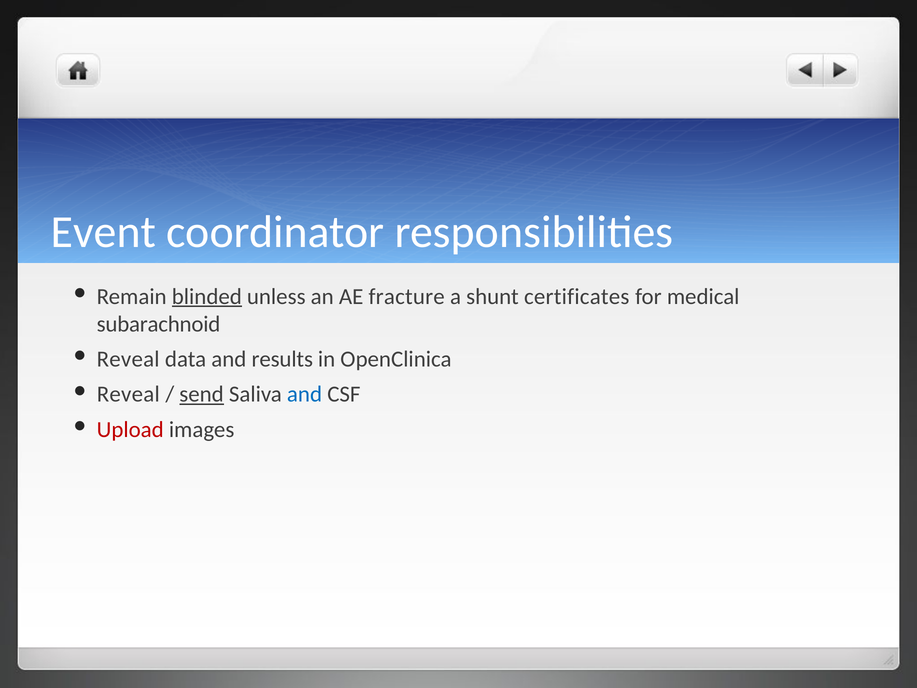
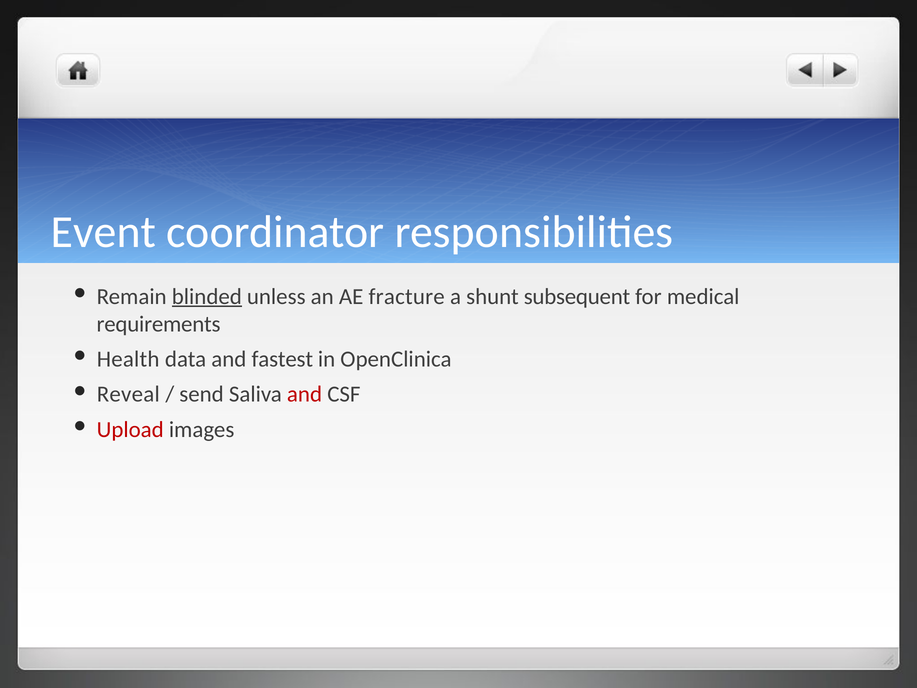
certificates: certificates -> subsequent (577, 296)
subarachnoid: subarachnoid -> requirements (159, 324)
Reveal: Reveal -> Health (128, 359)
results: results -> fastest (282, 359)
send underline: present -> none (202, 394)
and colour: blue -> red (305, 394)
